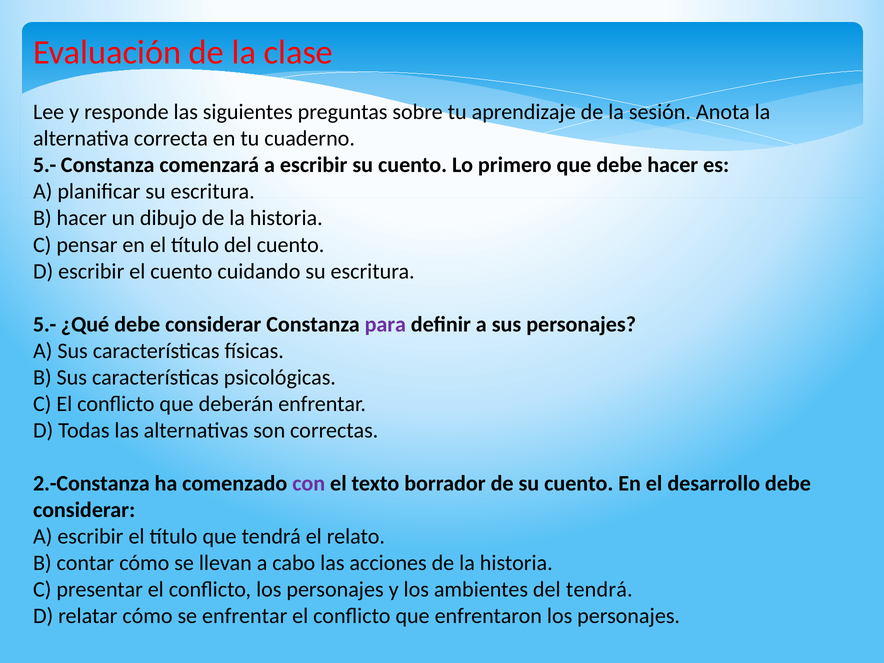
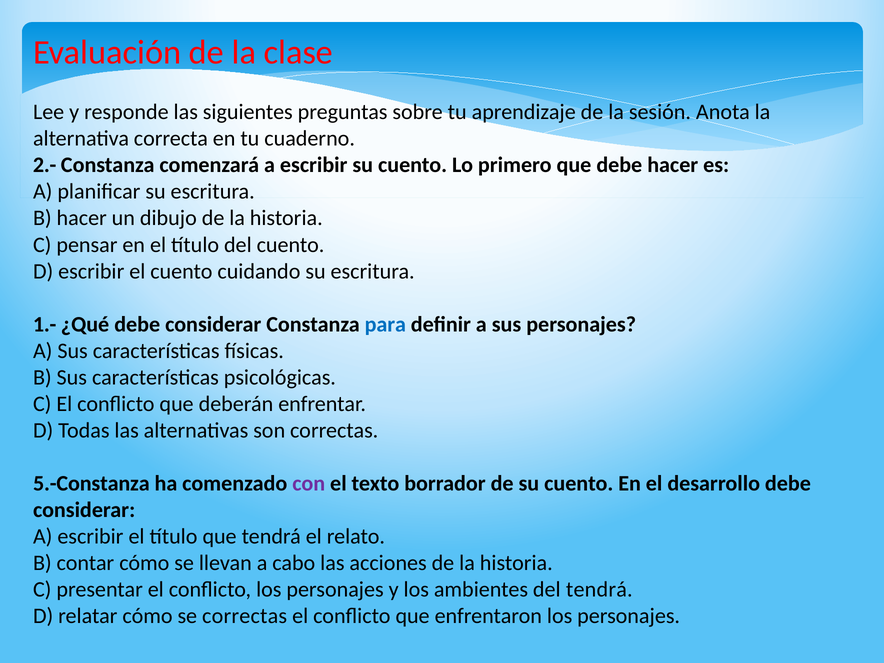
5.-: 5.- -> 2.- (45, 165)
5.-: 5.- -> 1.- (45, 324)
para colour: purple -> blue (385, 324)
2.-Constanza: 2.-Constanza -> 5.-Constanza (91, 483)
se enfrentar: enfrentar -> correctas (245, 616)
